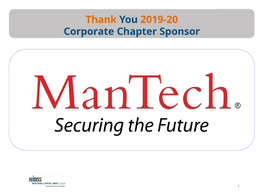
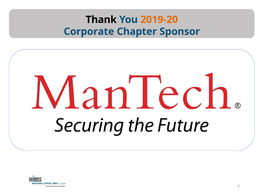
Thank colour: orange -> black (101, 20)
